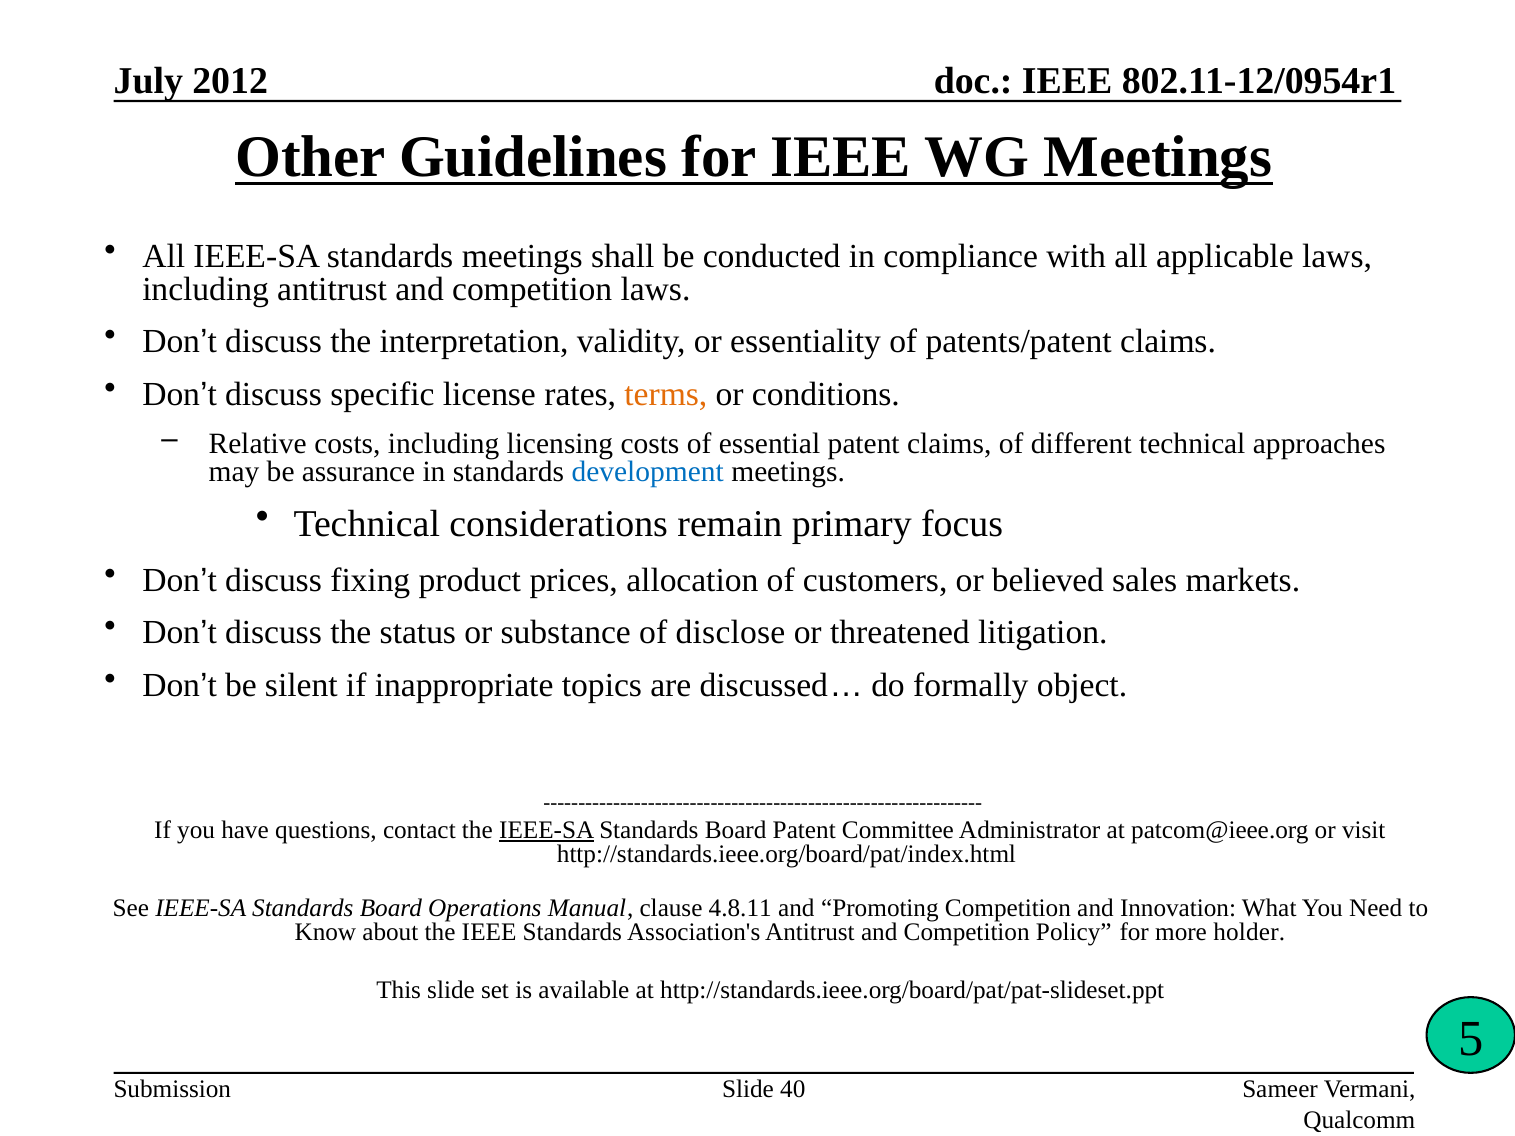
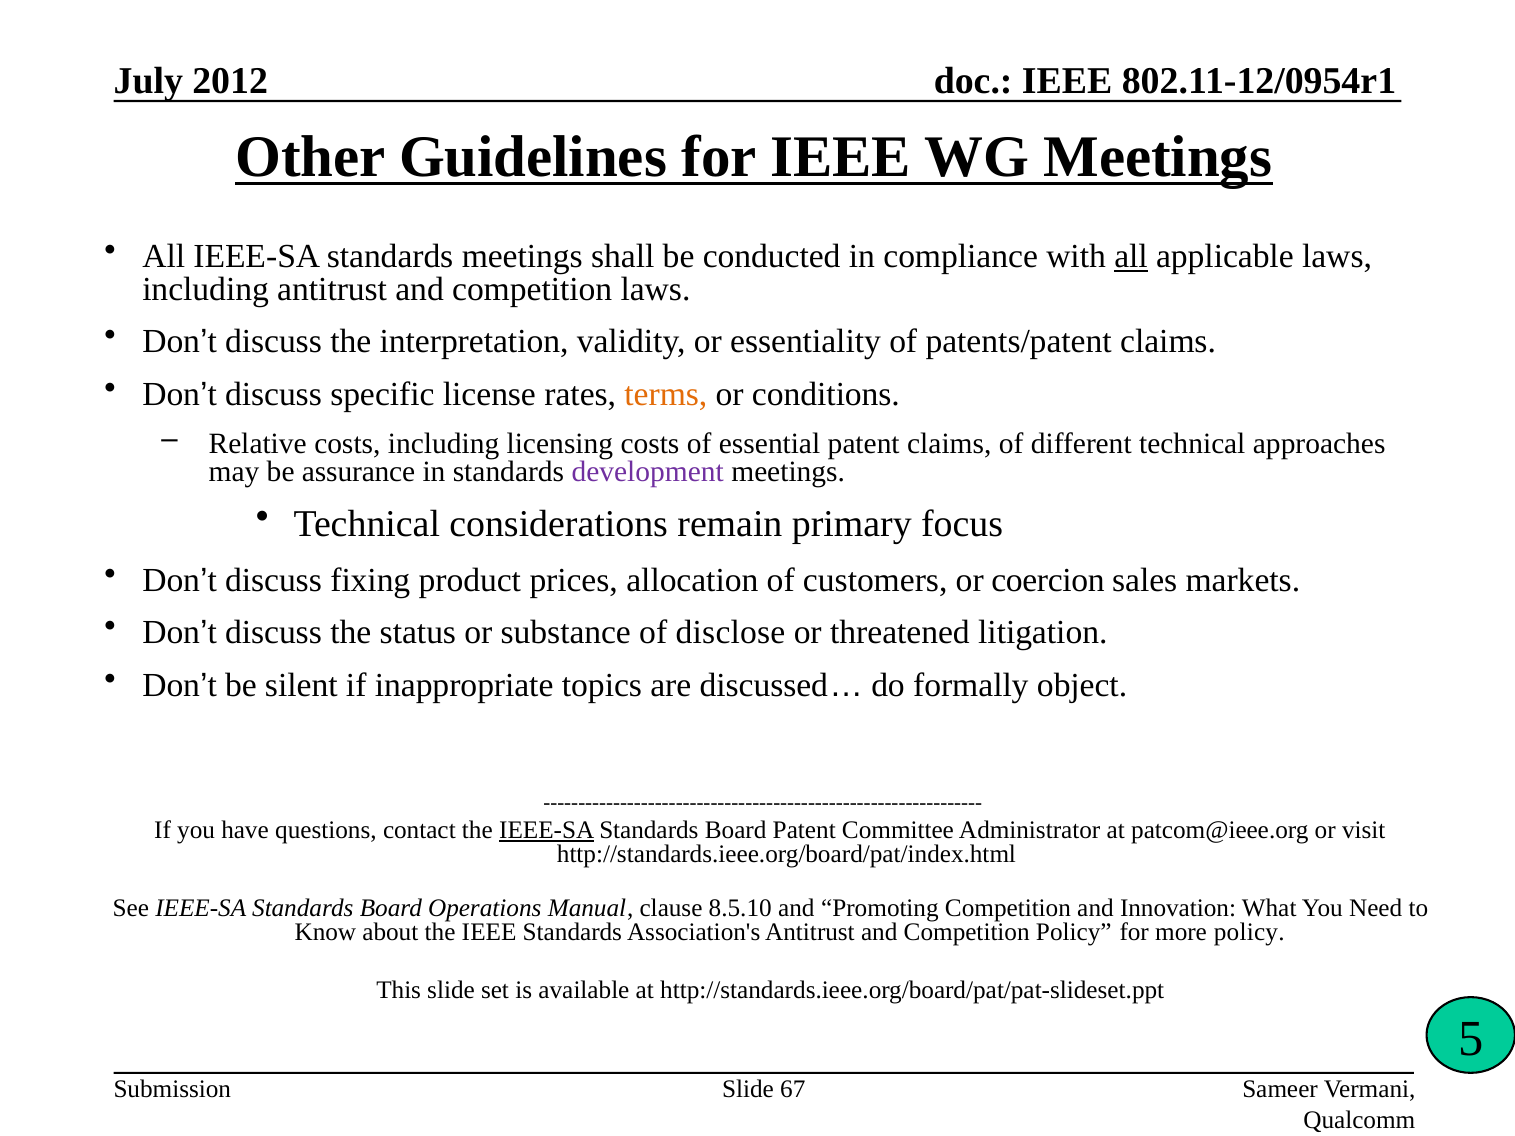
all underline: none -> present (1131, 257)
development colour: blue -> purple (648, 472)
believed: believed -> coercion (1048, 580)
4.8.11: 4.8.11 -> 8.5.10 (740, 908)
more holder: holder -> policy (1249, 932)
40: 40 -> 67 (793, 1090)
